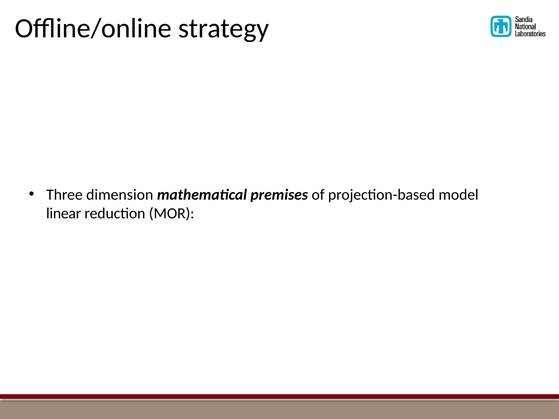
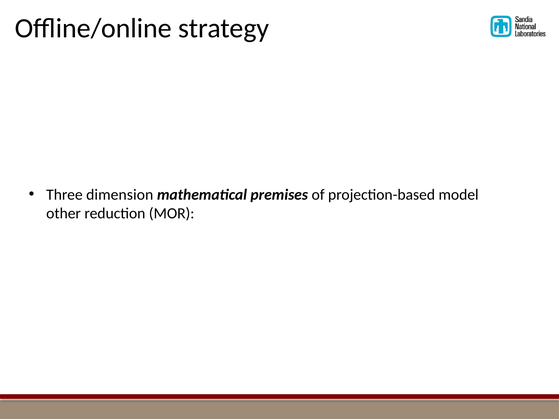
linear: linear -> other (64, 213)
